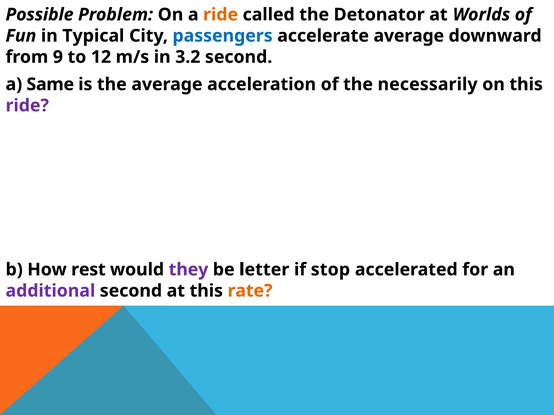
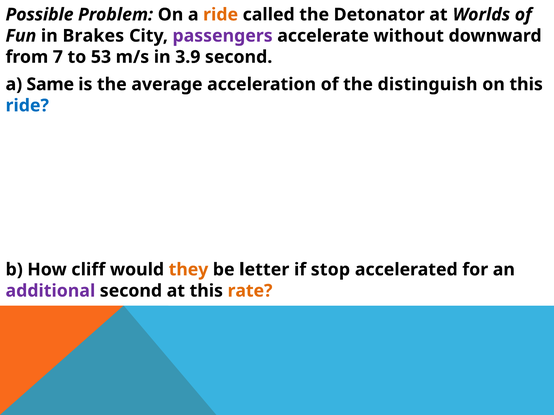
Typical: Typical -> Brakes (93, 36)
passengers colour: blue -> purple (223, 36)
accelerate average: average -> without (409, 36)
9: 9 -> 7 (58, 57)
12: 12 -> 53 (101, 57)
3.2: 3.2 -> 3.9 (188, 57)
necessarily: necessarily -> distinguish (428, 84)
ride colour: purple -> blue (27, 106)
rest: rest -> cliff (88, 270)
they colour: purple -> orange (188, 270)
